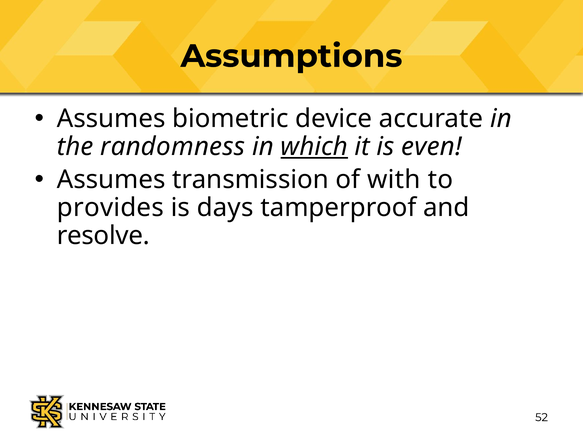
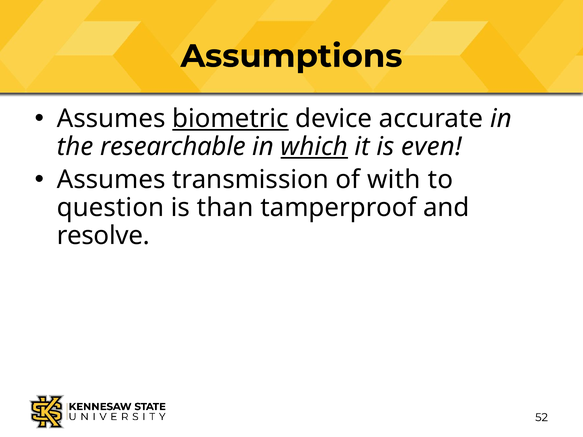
biometric underline: none -> present (230, 119)
randomness: randomness -> researchable (173, 147)
provides: provides -> question (110, 208)
days: days -> than (225, 208)
